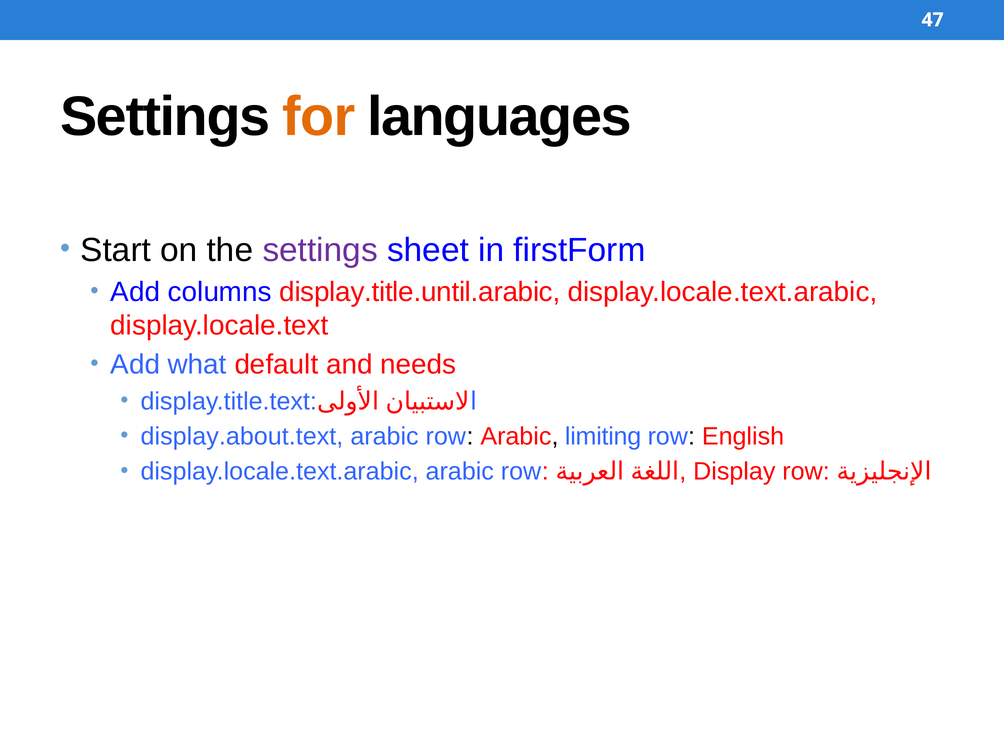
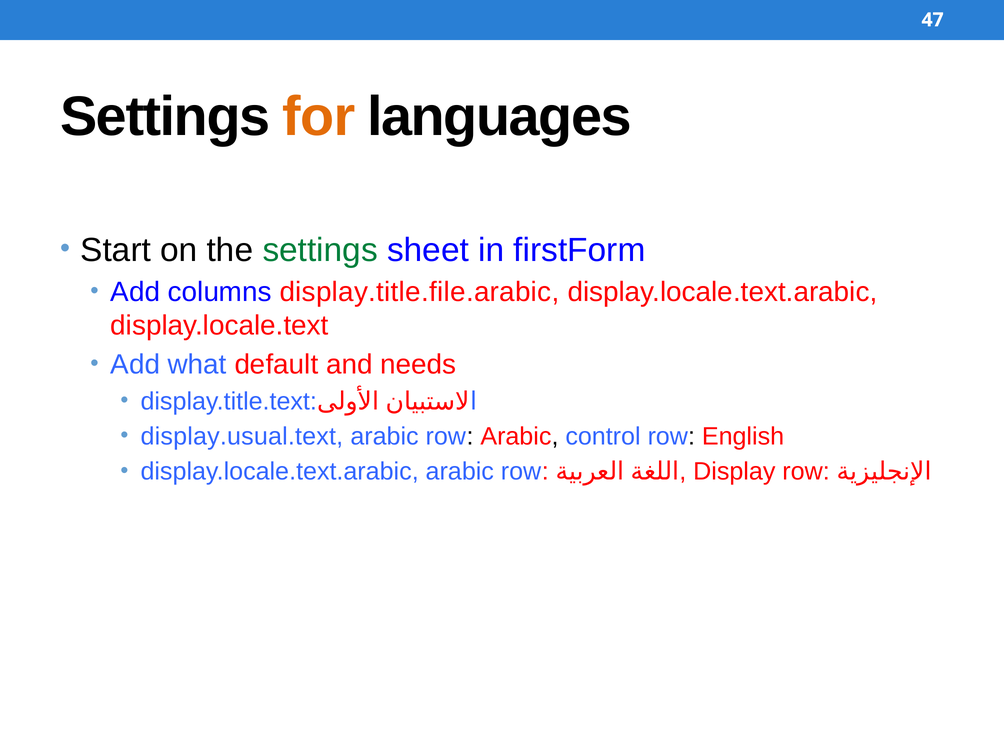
settings colour: purple -> green (320, 250)
display.title.until.arabic: display.title.until.arabic -> display.title.file.arabic (420, 292)
display.about.text: display.about.text -> display.usual.text (242, 436)
limiting: limiting -> control (603, 436)
